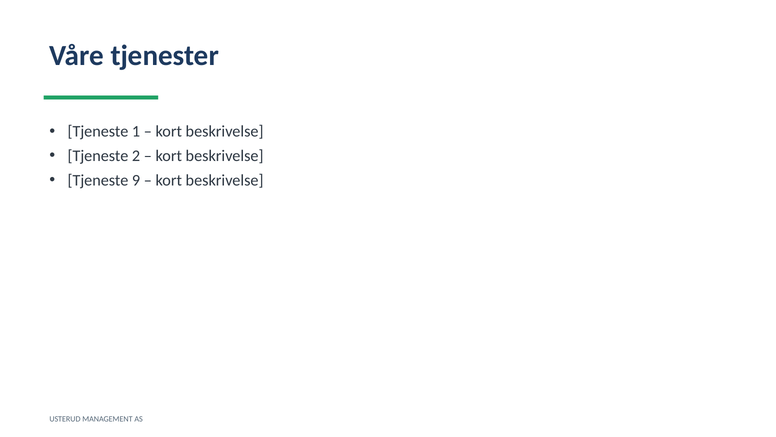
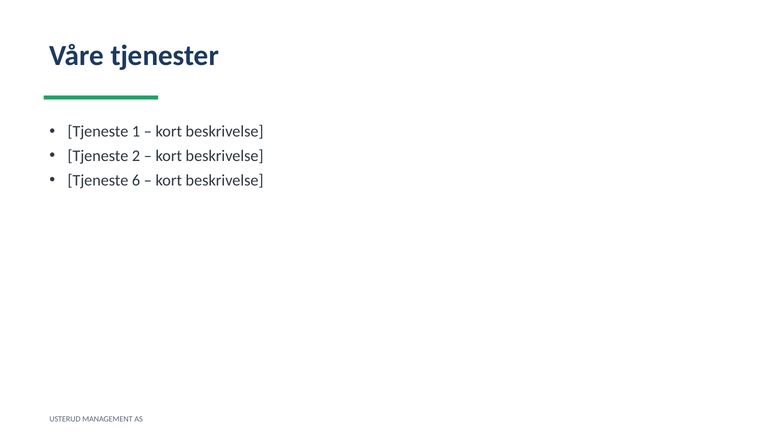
9: 9 -> 6 (136, 180)
